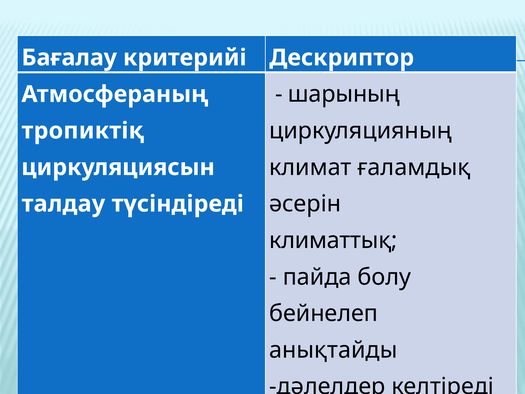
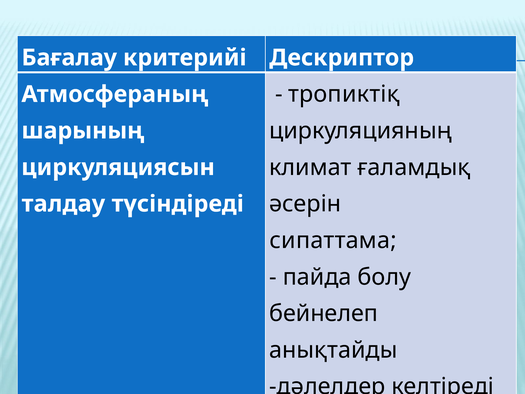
шарының: шарының -> тропиктіқ (344, 94)
тропиктіқ: тропиктіқ -> шарының (83, 131)
климаттық: климаттық -> сипаттама (333, 240)
